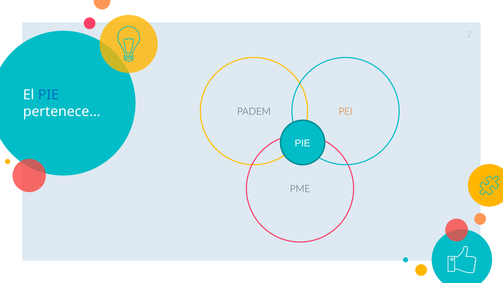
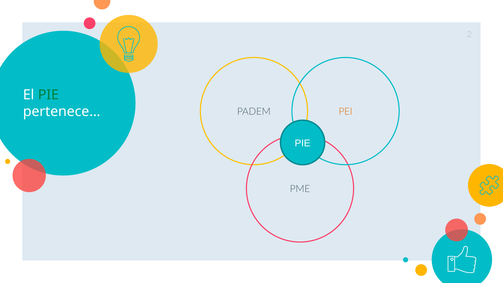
PIE colour: blue -> green (48, 95)
